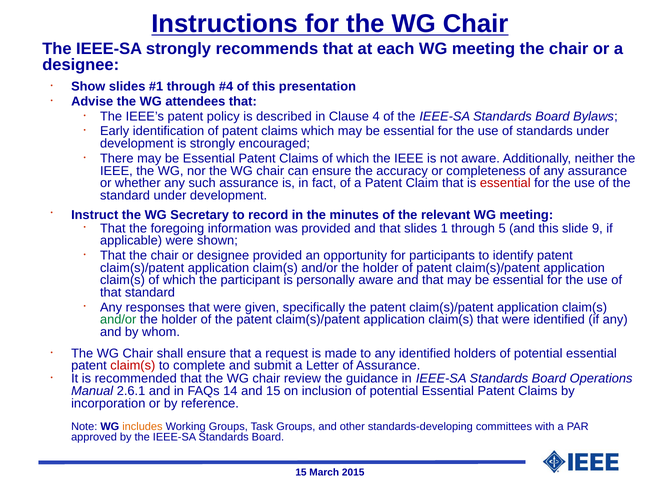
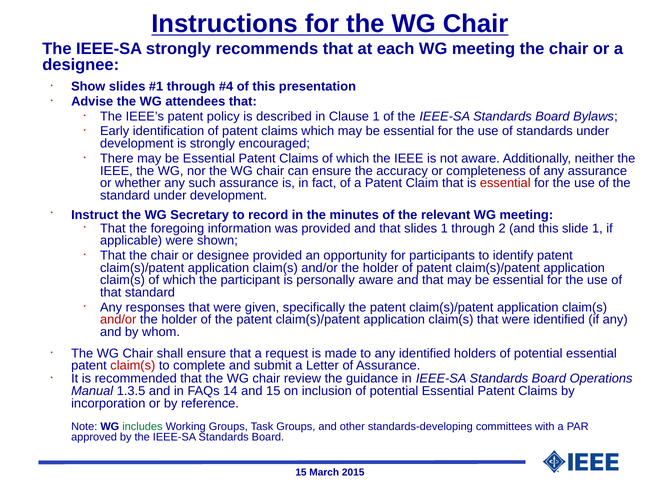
Clause 4: 4 -> 1 (376, 116)
5: 5 -> 2 (502, 228)
slide 9: 9 -> 1 (597, 228)
and/or colour: green -> red (118, 320)
2.6.1: 2.6.1 -> 1.3.5 (131, 391)
includes colour: orange -> green (142, 426)
